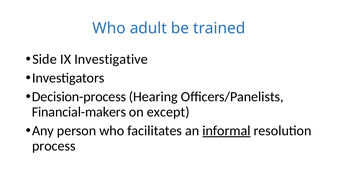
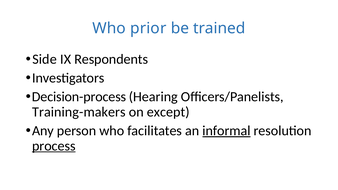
adult: adult -> prior (148, 28)
Investigative: Investigative -> Respondents (111, 59)
Financial-makers: Financial-makers -> Training-makers (79, 112)
process underline: none -> present (54, 146)
